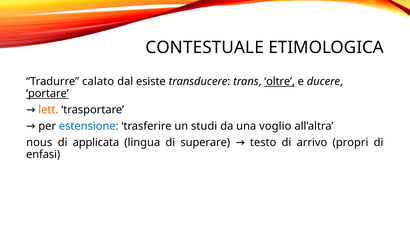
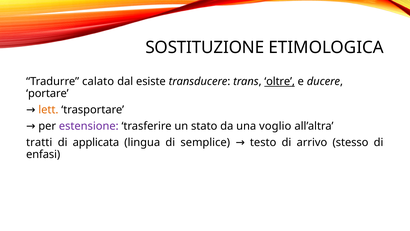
CONTESTUALE: CONTESTUALE -> SOSTITUZIONE (205, 47)
portare underline: present -> none (47, 93)
estensione colour: blue -> purple (89, 126)
studi: studi -> stato (204, 126)
nous: nous -> tratti (39, 142)
superare: superare -> semplice (205, 142)
propri: propri -> stesso (350, 142)
